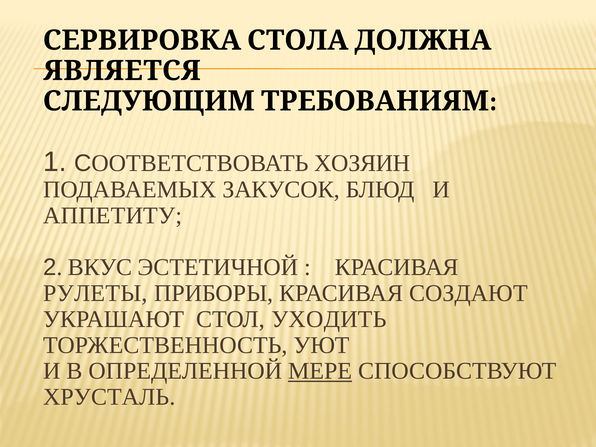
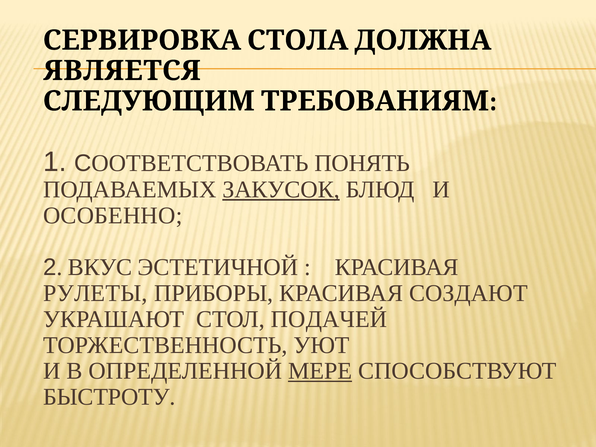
ХОЗЯИН: ХОЗЯИН -> ПОНЯТЬ (362, 163)
ЗАКУСОК underline: none -> present (281, 190)
АППЕТИТУ: АППЕТИТУ -> ОСОБЕННО (113, 215)
УХОДИТЬ: УХОДИТЬ -> ПОДАЧЕЙ (329, 319)
ХРУСТАЛЬ: ХРУСТАЛЬ -> БЫСТРОТУ (109, 397)
